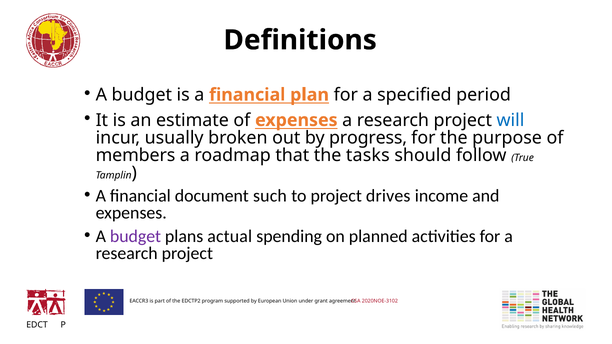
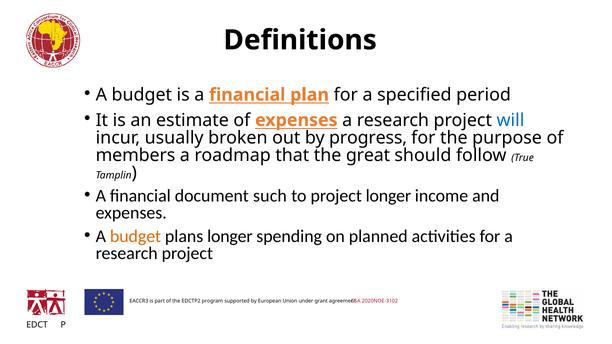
tasks: tasks -> great (368, 155)
project drives: drives -> longer (388, 196)
budget colour: purple -> orange (135, 236)
plans actual: actual -> longer (230, 236)
